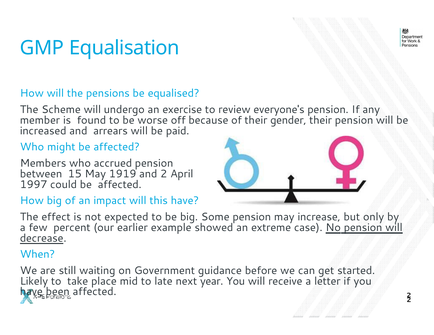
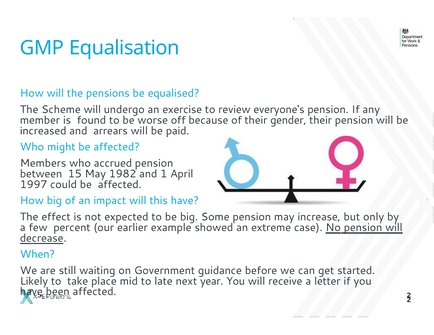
1919: 1919 -> 1982 (123, 174)
and 2: 2 -> 1 (164, 174)
